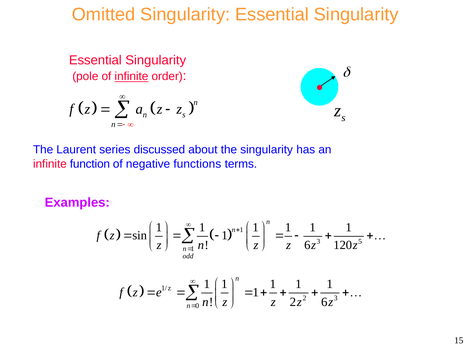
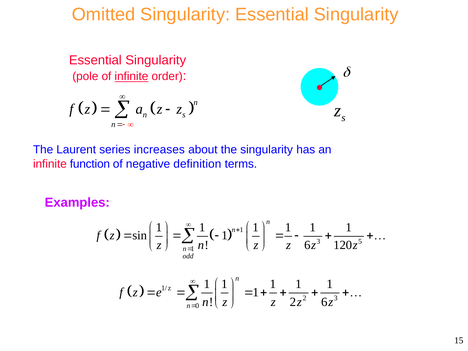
discussed: discussed -> increases (159, 150)
functions: functions -> definition (197, 164)
